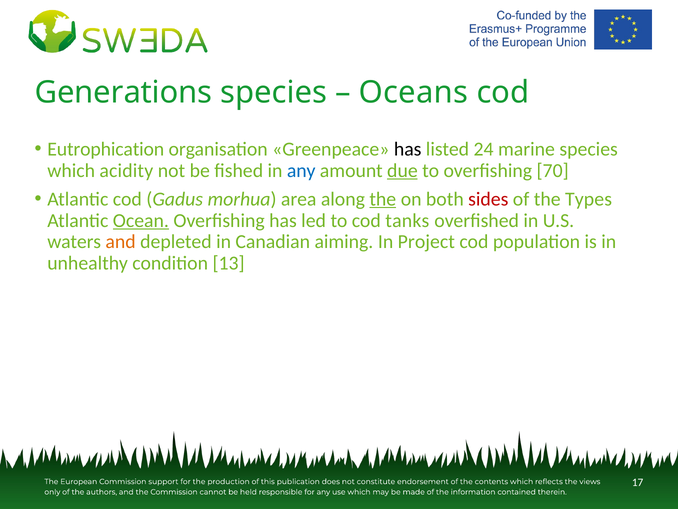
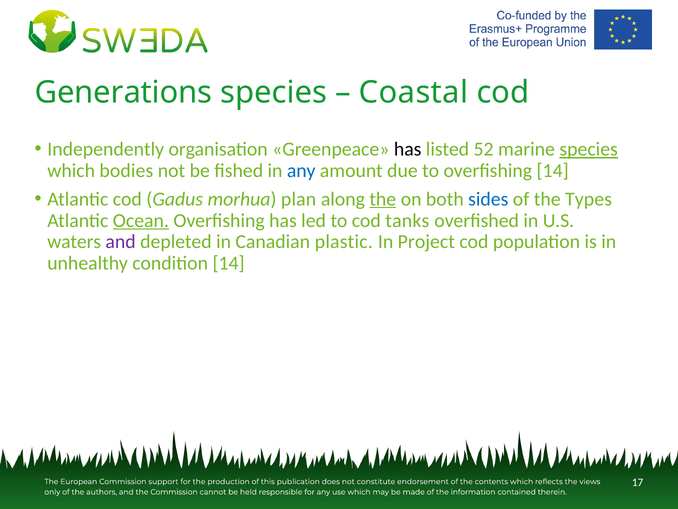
Oceans: Oceans -> Coastal (413, 92)
Eutrophication: Eutrophication -> Independently (106, 149)
24: 24 -> 52 (484, 149)
species underline: none -> present (589, 149)
acidity: acidity -> bodies (126, 170)
due underline: present -> none (402, 170)
overfishing 70: 70 -> 14 (553, 170)
area: area -> plan (299, 199)
sides colour: red -> blue (488, 199)
and colour: orange -> purple (121, 242)
aiming: aiming -> plastic (344, 242)
condition 13: 13 -> 14 (229, 263)
